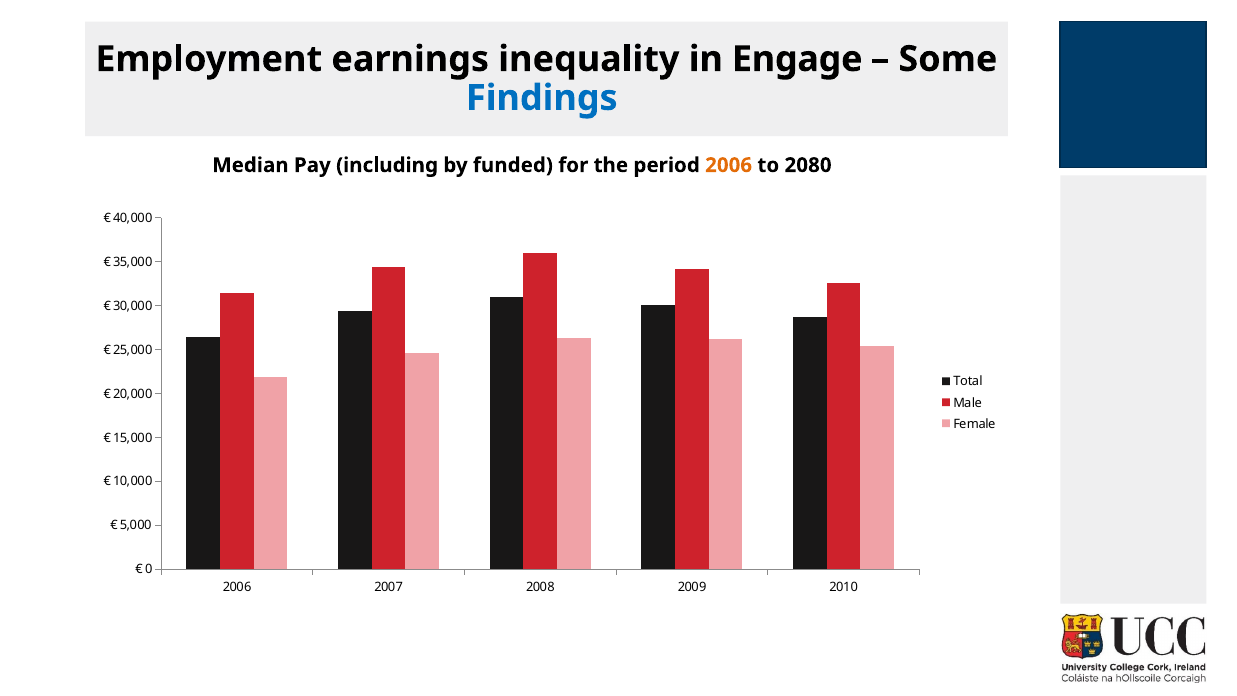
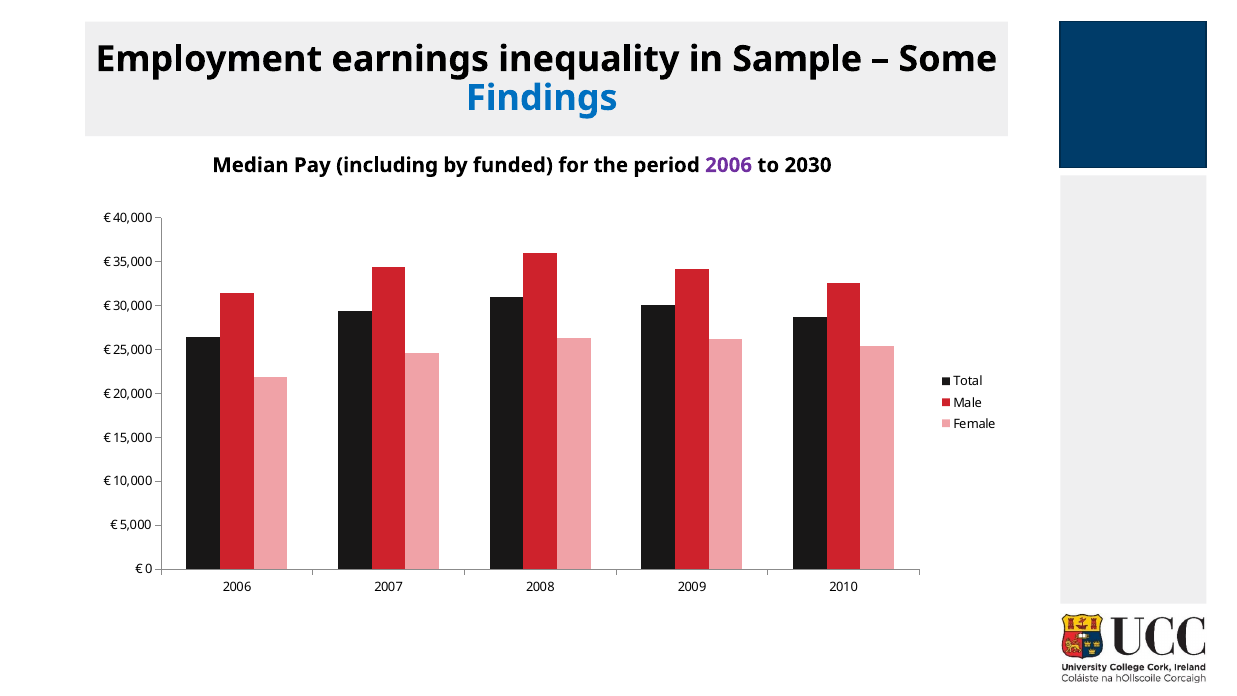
Engage: Engage -> Sample (797, 59)
2006 colour: orange -> purple (729, 165)
2080: 2080 -> 2030 (808, 165)
